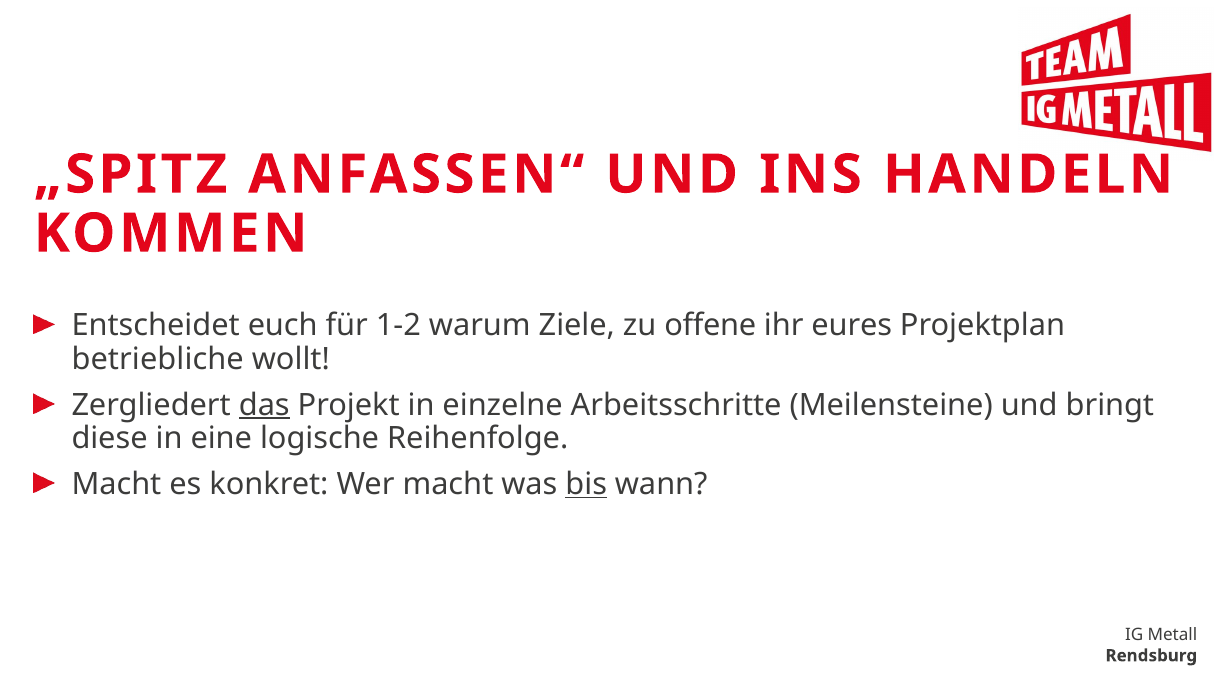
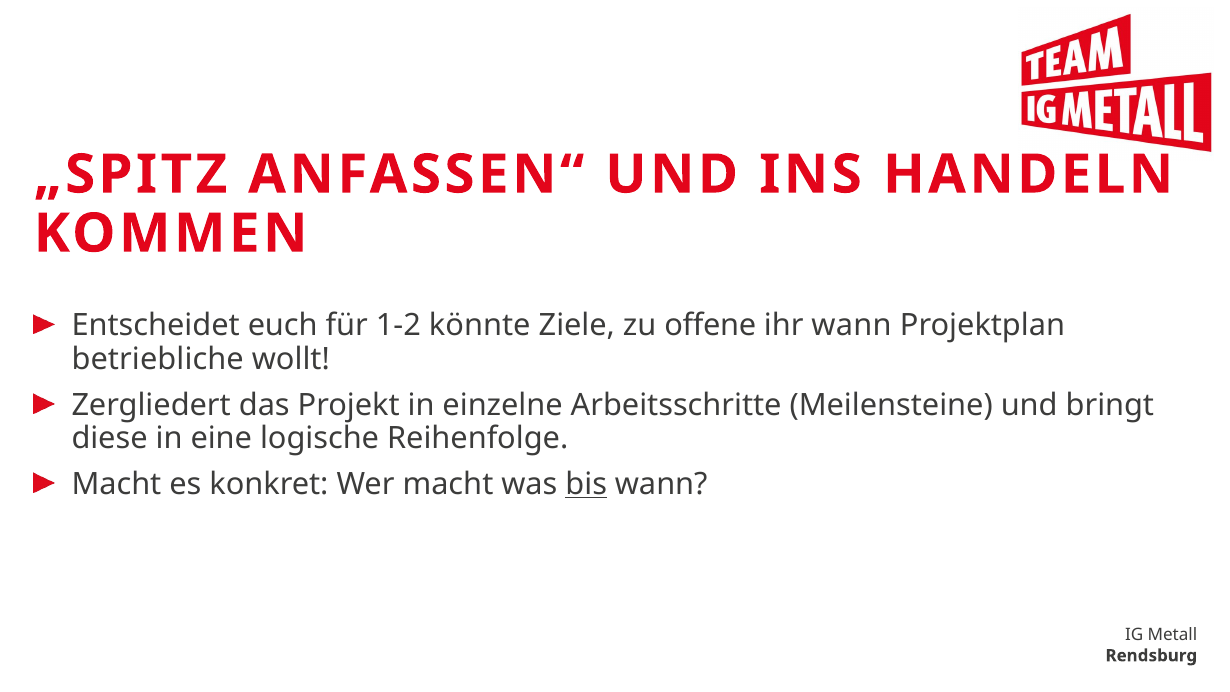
warum: warum -> könnte (480, 326)
ihr eures: eures -> wann (852, 326)
das underline: present -> none (264, 405)
